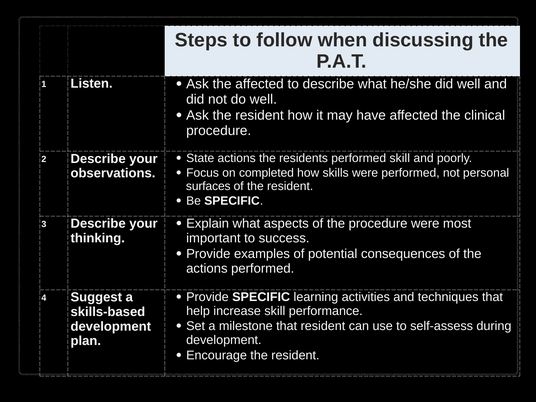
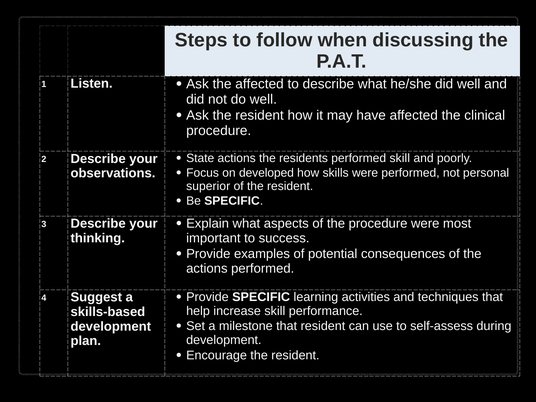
completed: completed -> developed (266, 173)
surfaces: surfaces -> superior (208, 186)
